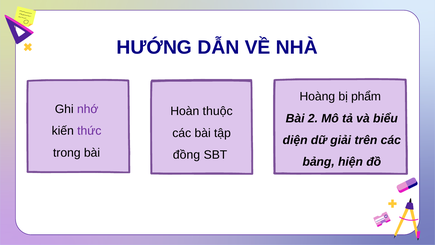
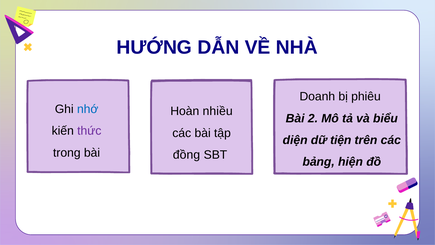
Hoàng: Hoàng -> Doanh (317, 97)
phẩm: phẩm -> phiêu (366, 97)
nhớ colour: purple -> blue (88, 109)
thuộc: thuộc -> nhiều (218, 111)
giải: giải -> tiện (341, 140)
